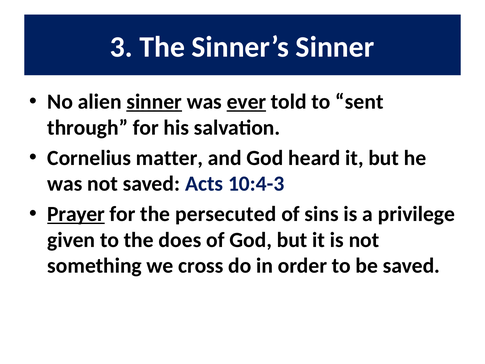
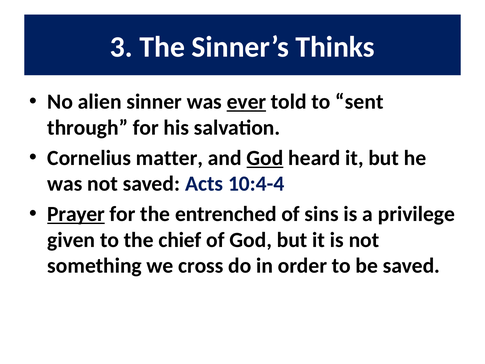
Sinner’s Sinner: Sinner -> Thinks (335, 47)
sinner underline: present -> none (154, 102)
God underline: none -> present (265, 158)
10:4-3: 10:4-3 -> 10:4-4 (256, 184)
persecuted: persecuted -> entrenched (226, 214)
does: does -> chief (180, 240)
